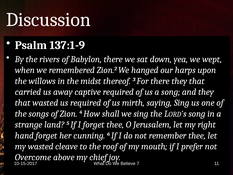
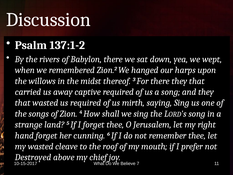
137:1-9: 137:1-9 -> 137:1-2 (67, 45)
Overcome: Overcome -> Destroyed (33, 157)
